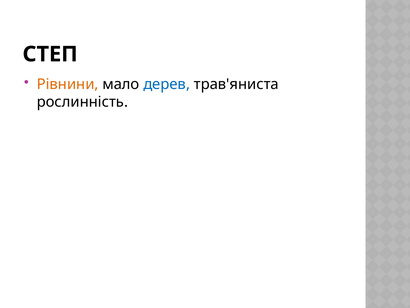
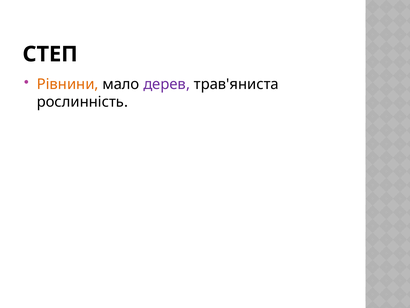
дерев colour: blue -> purple (167, 84)
